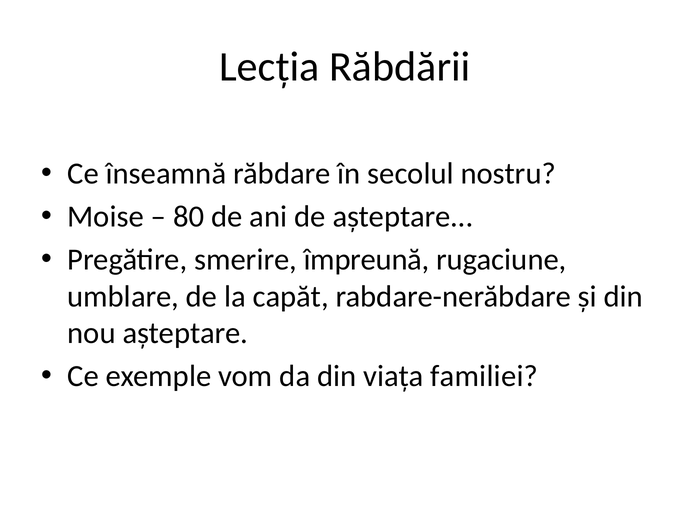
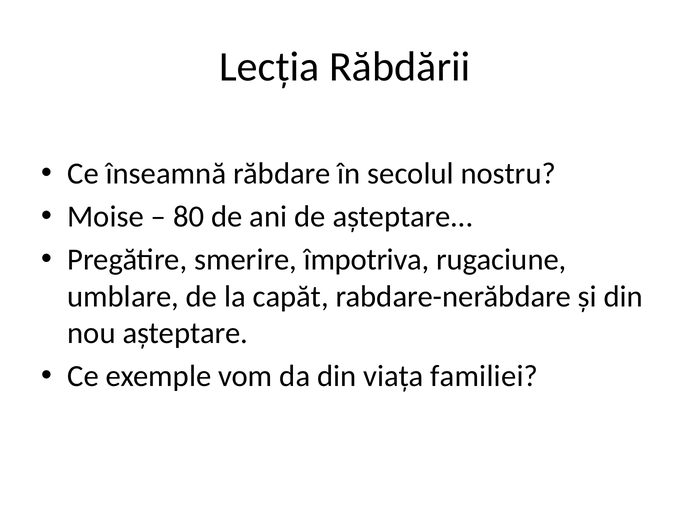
împreună: împreună -> împotriva (367, 259)
